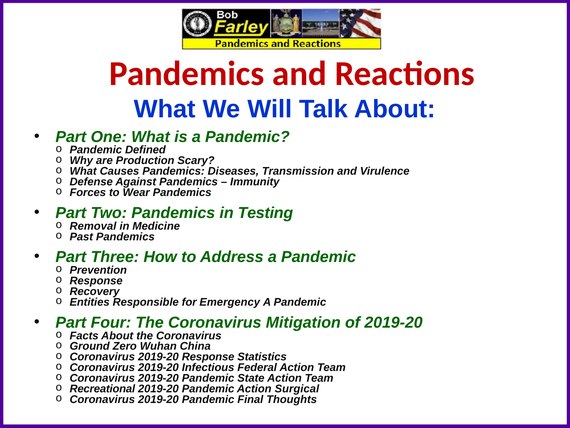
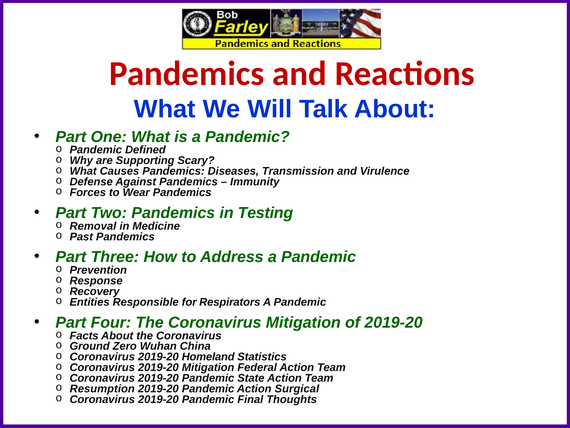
Production: Production -> Supporting (145, 160)
Emergency: Emergency -> Respirators (230, 302)
2019-20 Response: Response -> Homeland (208, 357)
2019-20 Infectious: Infectious -> Mitigation (208, 367)
Recreational: Recreational -> Resumption (102, 388)
